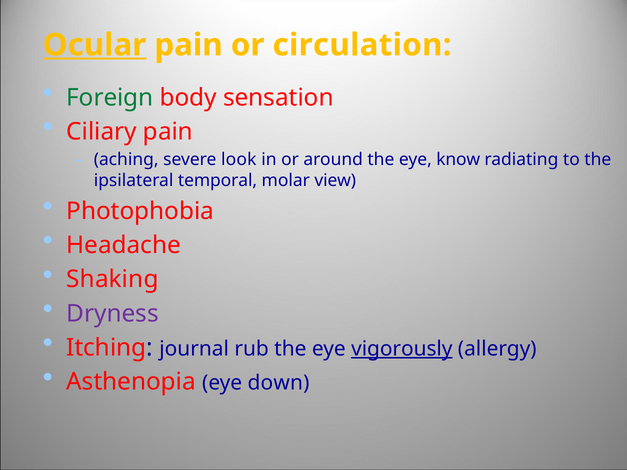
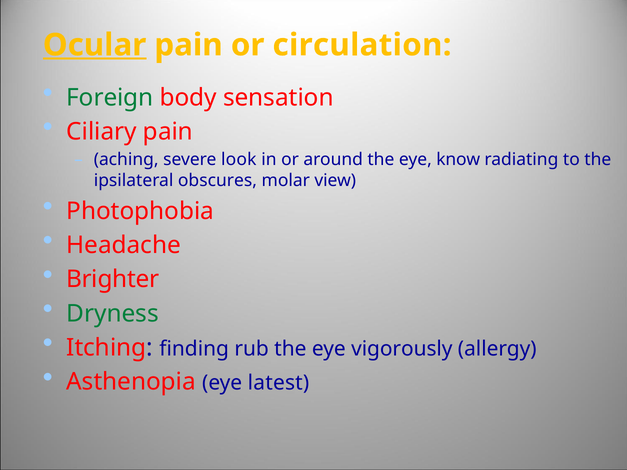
temporal: temporal -> obscures (217, 181)
Shaking: Shaking -> Brighter (113, 279)
Dryness colour: purple -> green (113, 314)
journal: journal -> finding (194, 349)
vigorously underline: present -> none (402, 349)
down: down -> latest (278, 383)
